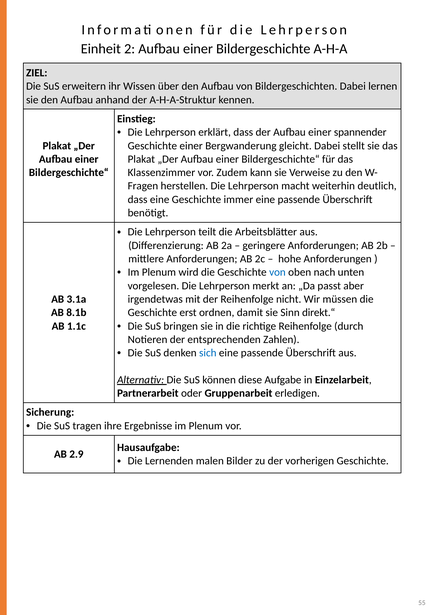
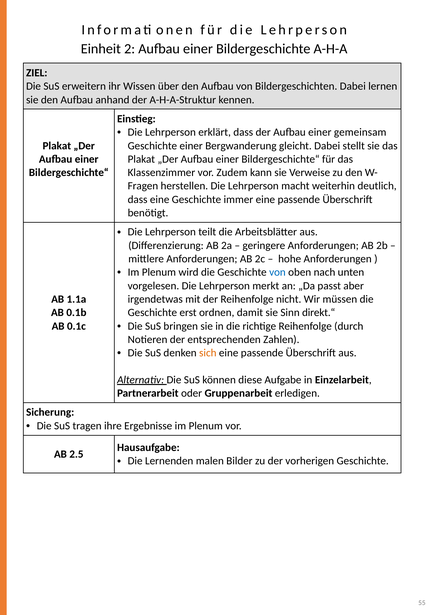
spannender: spannender -> gemeinsam (360, 132)
3.1a: 3.1a -> 1.1a (76, 299)
8.1b: 8.1b -> 0.1b (76, 313)
1.1c: 1.1c -> 0.1c (76, 326)
sich colour: blue -> orange (208, 353)
2.9: 2.9 -> 2.5 (76, 455)
